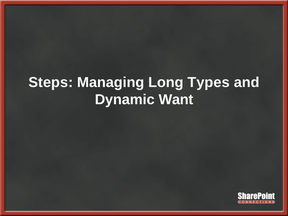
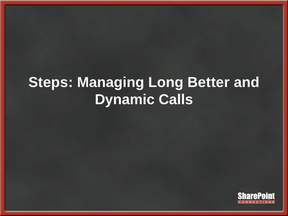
Types: Types -> Better (209, 82)
Want: Want -> Calls (176, 100)
